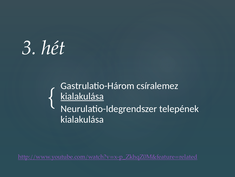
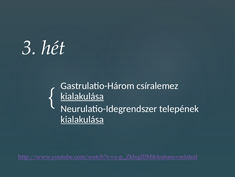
kialakulása underline: none -> present (82, 119)
